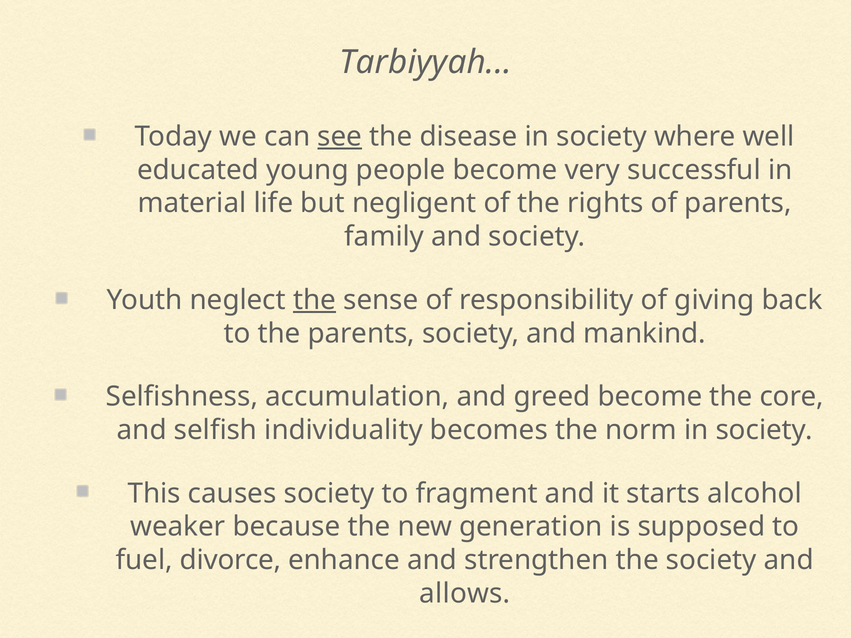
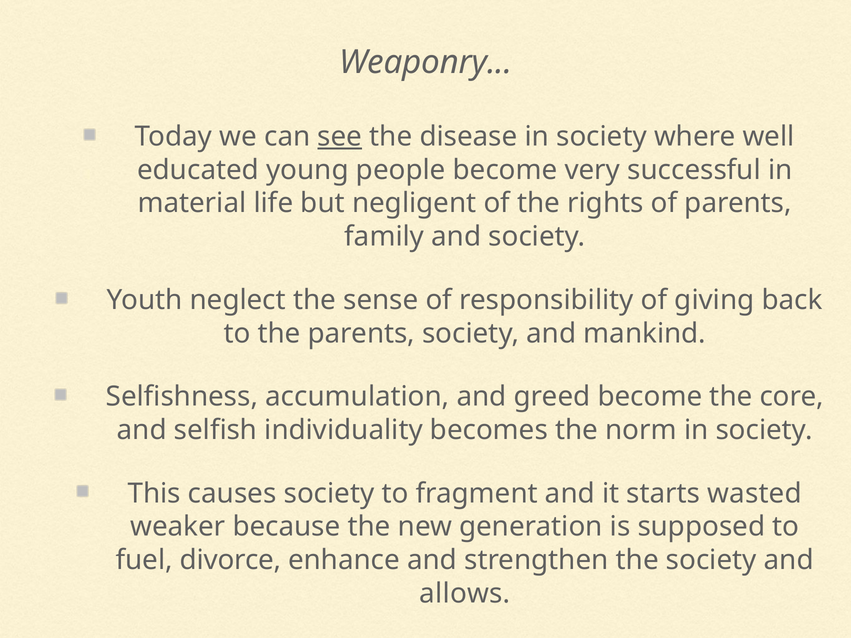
Tarbiyyah: Tarbiyyah -> Weaponry (426, 62)
the underline: present -> none (315, 300)
alcohol: alcohol -> wasted (755, 494)
